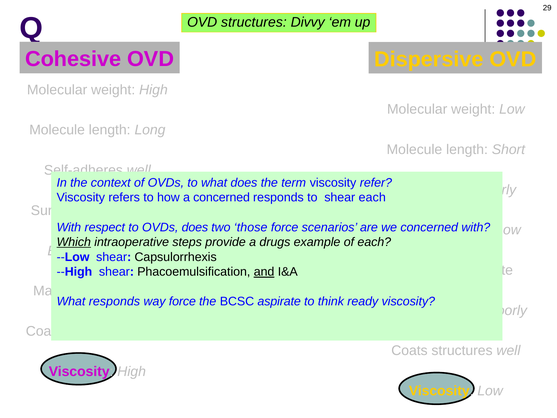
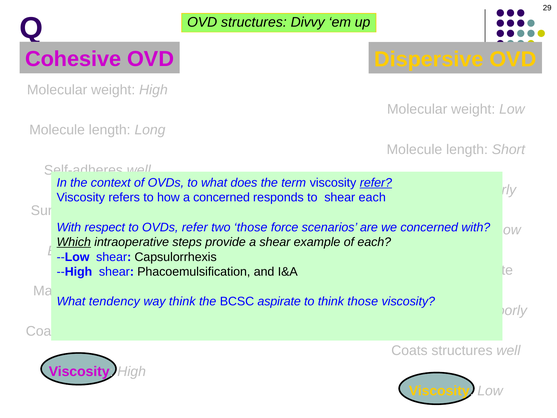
refer underline: none -> present (376, 183)
does: does -> refer (195, 227)
a drugs: drugs -> shear (275, 242)
and underline: present -> none (264, 272)
What responds: responds -> tendency (114, 301)
way force: force -> think (182, 301)
think ready: ready -> those (363, 301)
